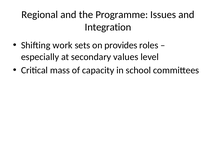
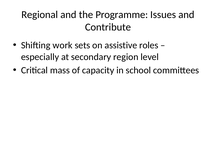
Integration: Integration -> Contribute (108, 27)
provides: provides -> assistive (121, 45)
values: values -> region (126, 57)
